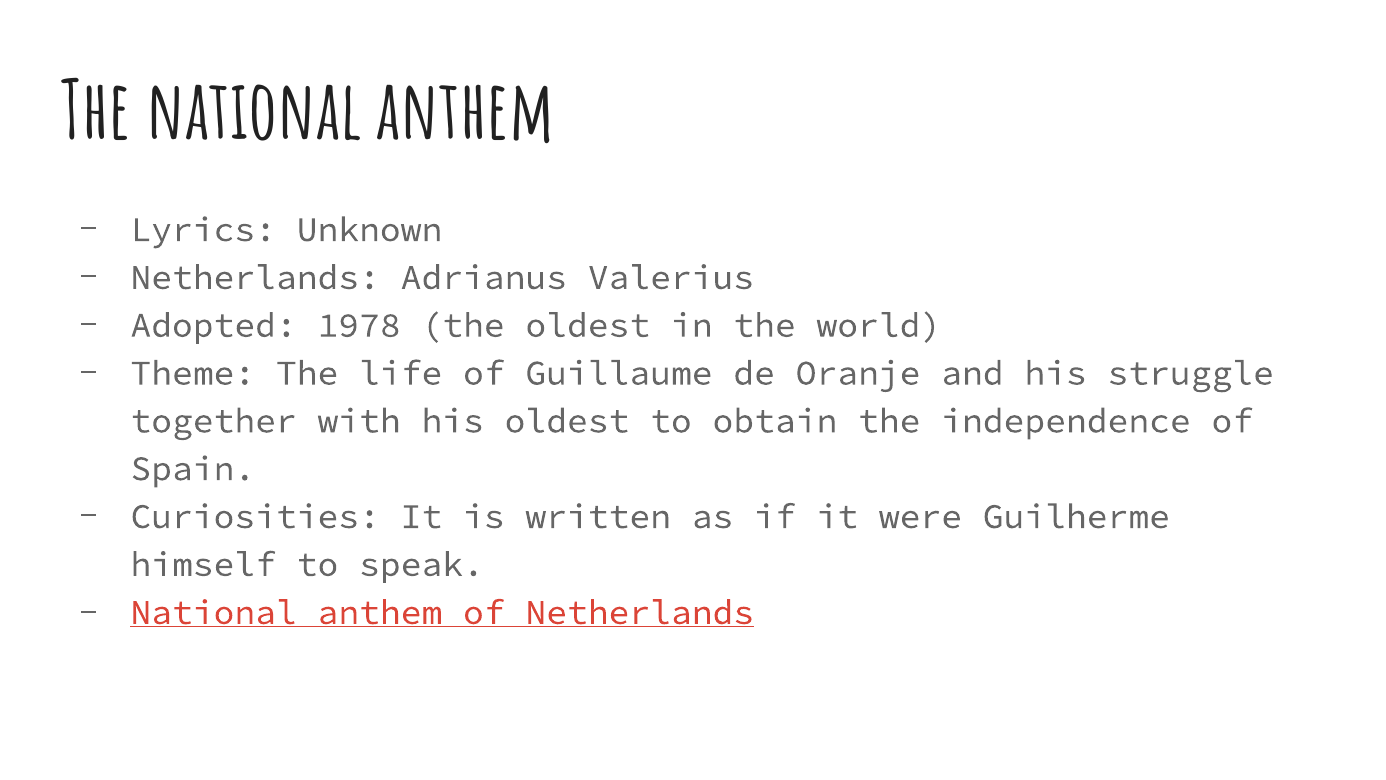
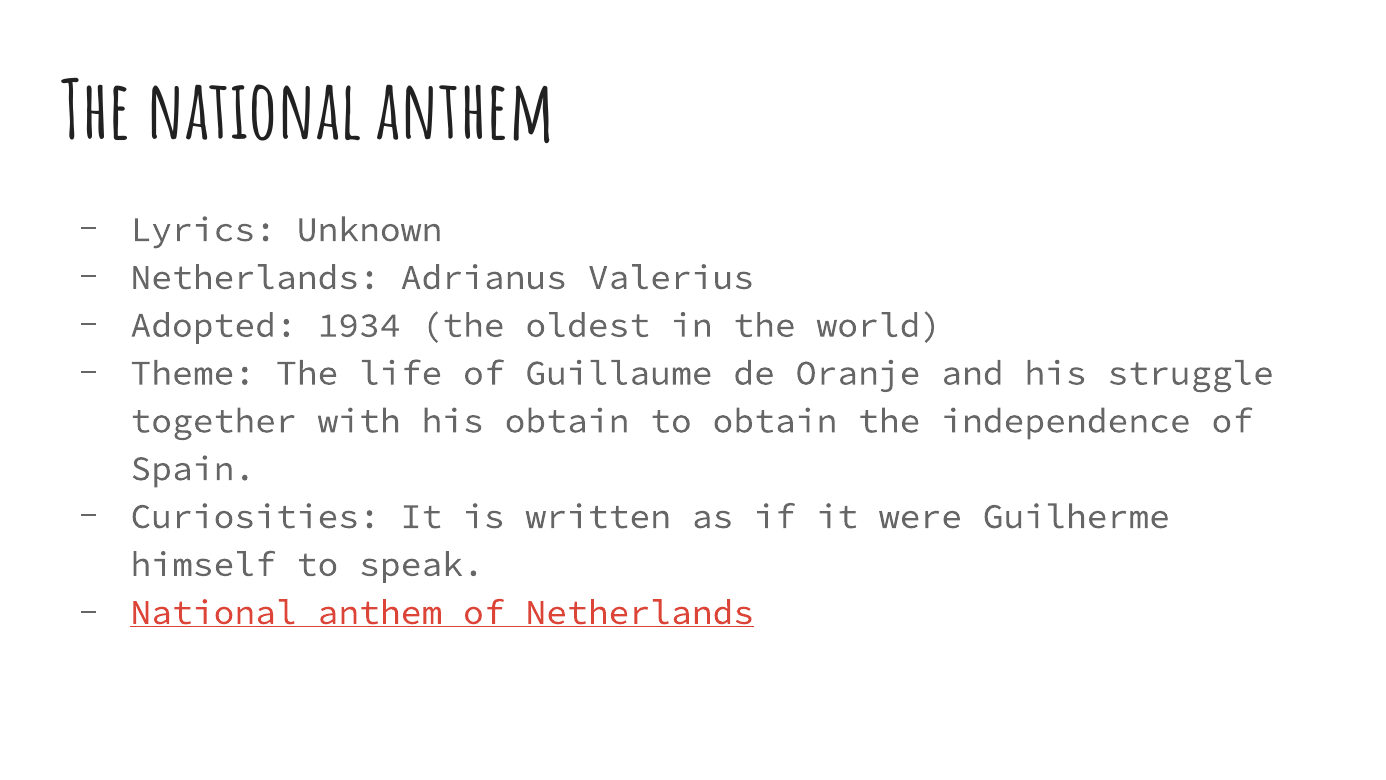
1978: 1978 -> 1934 (359, 325)
his oldest: oldest -> obtain (567, 421)
